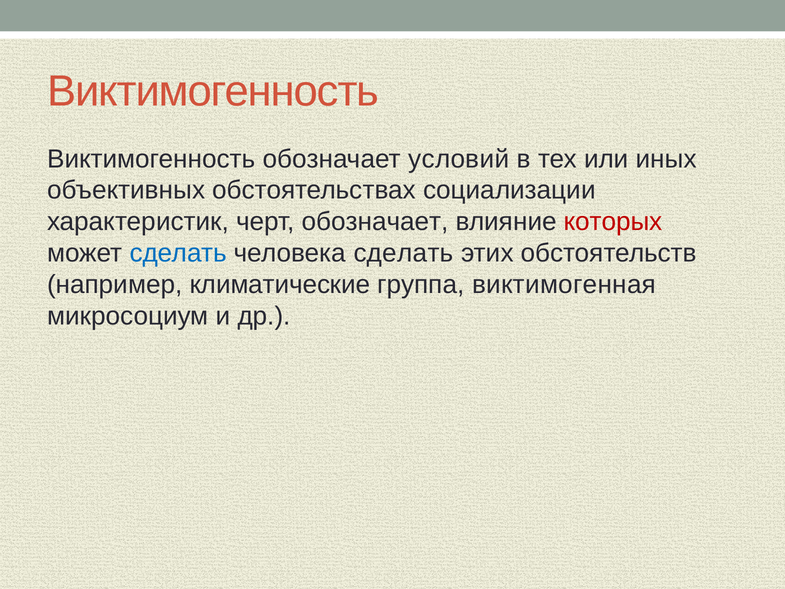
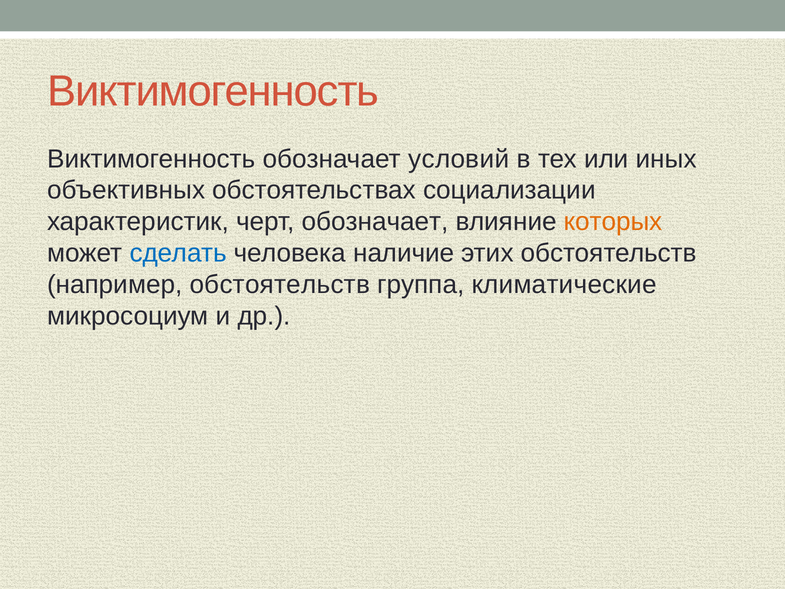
которых colour: red -> orange (613, 222)
человека сделать: сделать -> наличие (404, 253)
например климатические: климатические -> обстоятельств (280, 284)
виктимогенная: виктимогенная -> климатические (564, 284)
